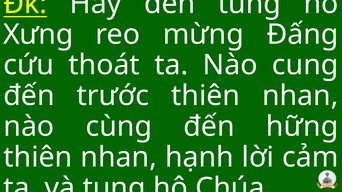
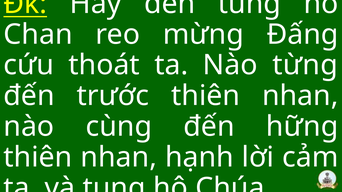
Xưng: Xưng -> Chan (38, 34)
cung: cung -> từng (305, 65)
